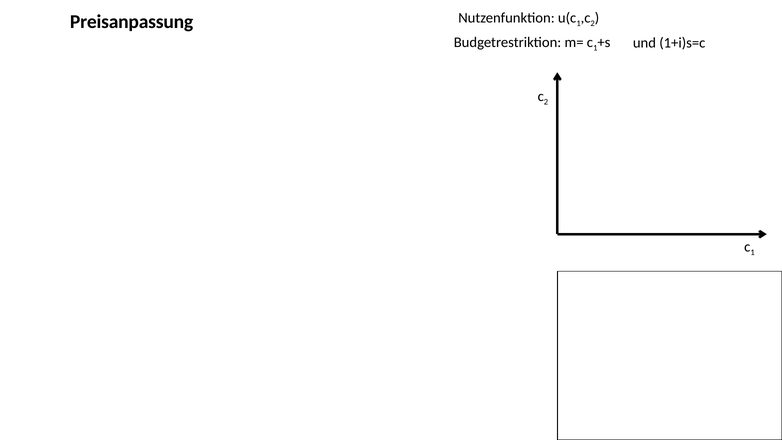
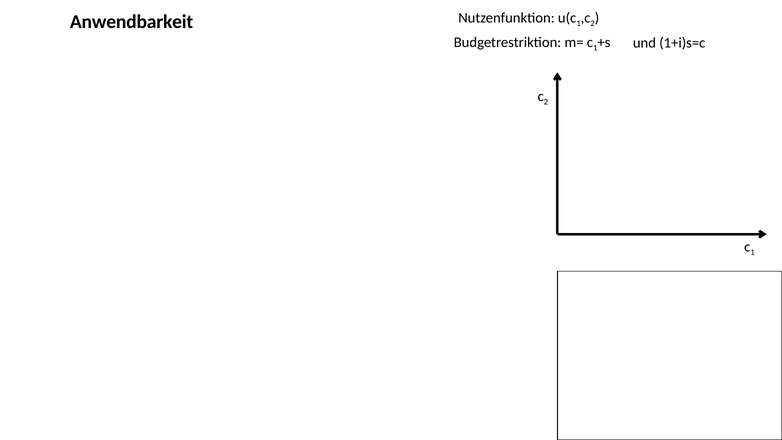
Preisanpassung: Preisanpassung -> Anwendbarkeit (132, 22)
